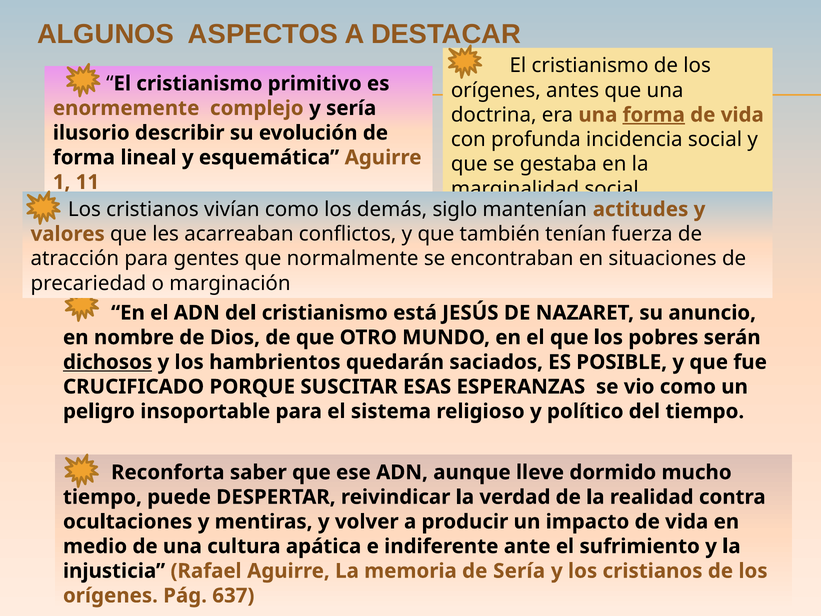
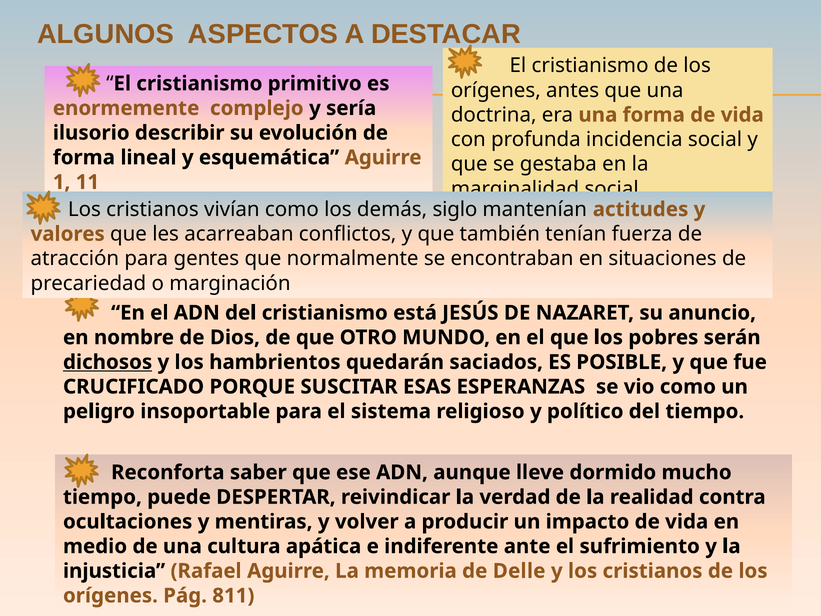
forma underline: present -> none (654, 115)
de Sería: Sería -> Delle (519, 571)
637: 637 -> 811 (233, 595)
